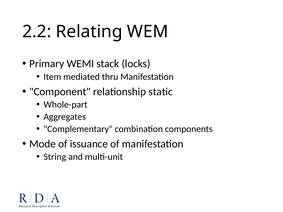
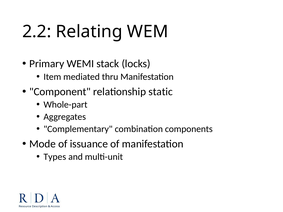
String: String -> Types (55, 157)
